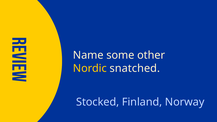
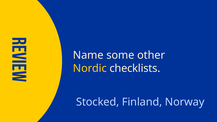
snatched: snatched -> checklists (135, 68)
